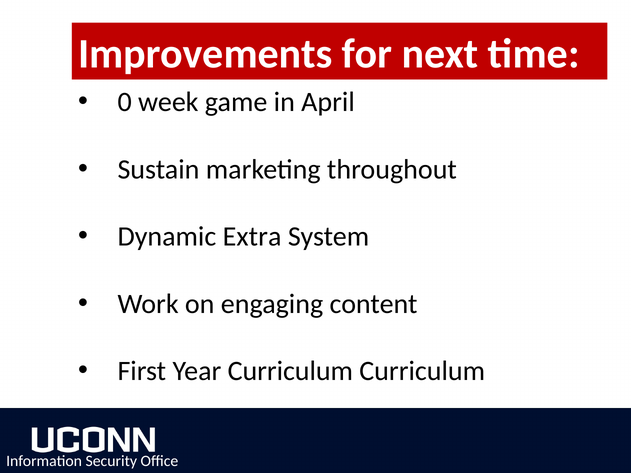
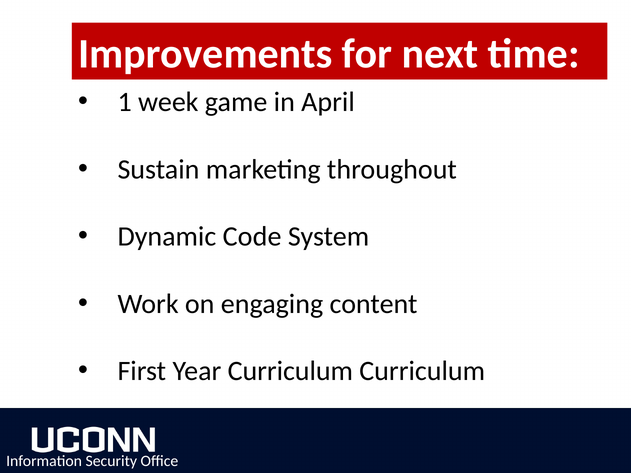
0: 0 -> 1 (125, 102)
Extra: Extra -> Code (252, 237)
